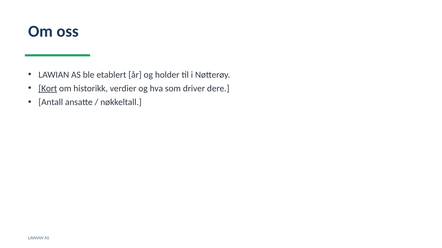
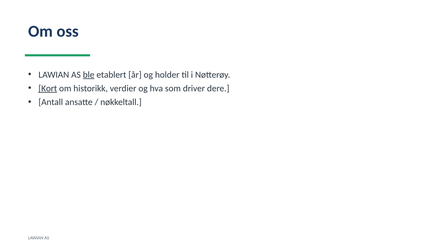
ble underline: none -> present (89, 75)
